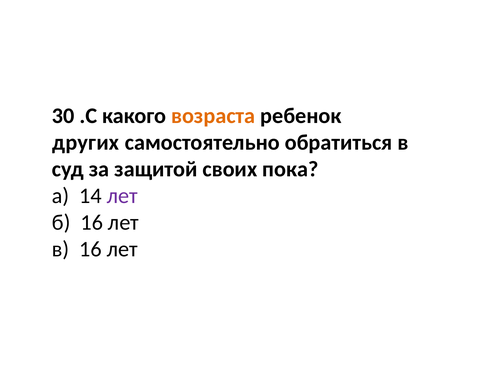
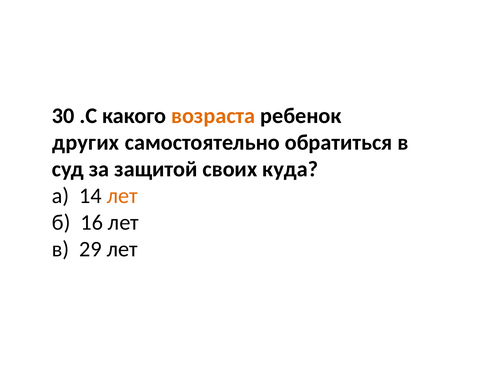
пока: пока -> куда (290, 169)
лет colour: purple -> orange (122, 196)
в 16: 16 -> 29 (91, 249)
